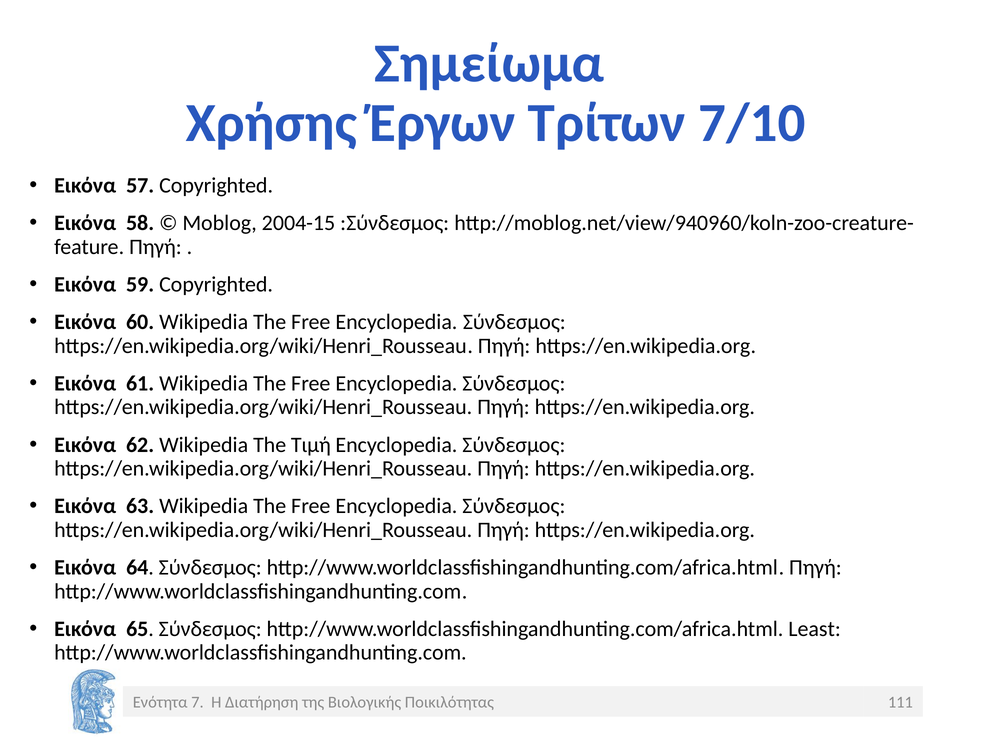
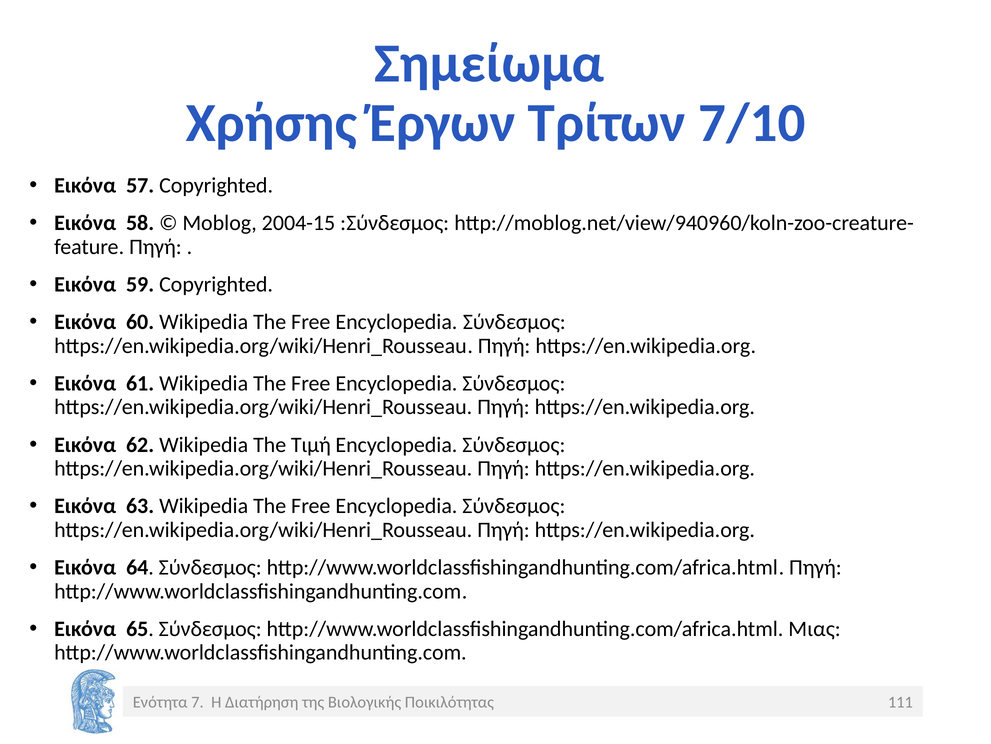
Least: Least -> Μιας (815, 628)
